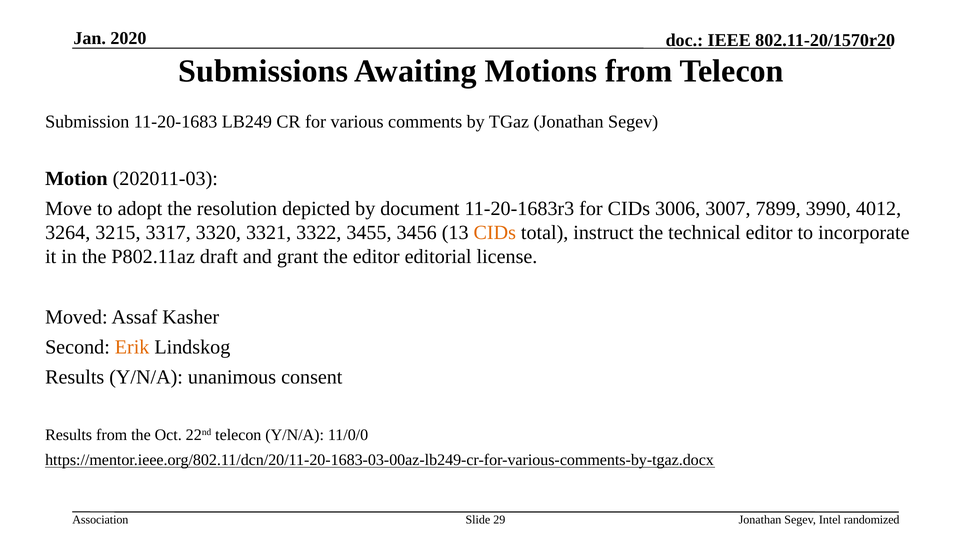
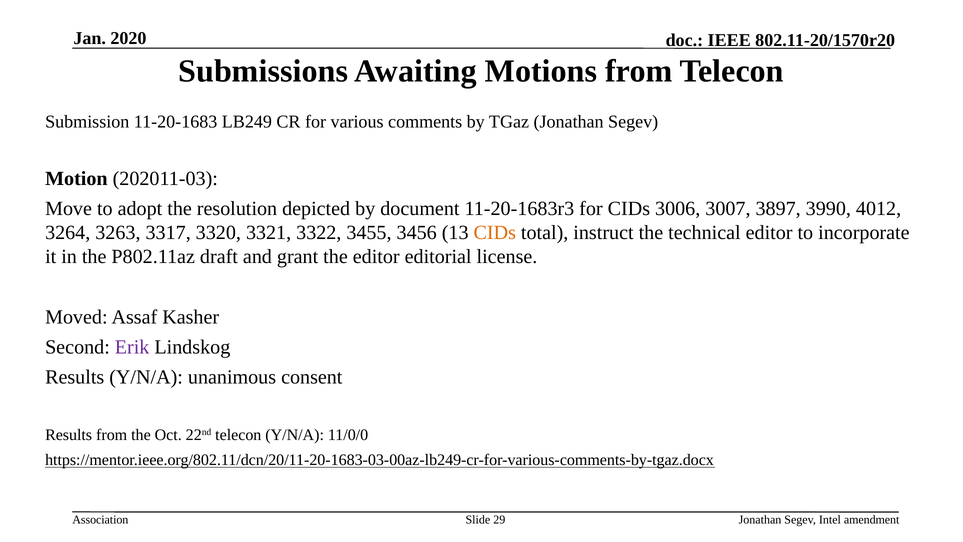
7899: 7899 -> 3897 (778, 208)
3215: 3215 -> 3263 (118, 233)
Erik colour: orange -> purple (132, 347)
randomized: randomized -> amendment (872, 520)
